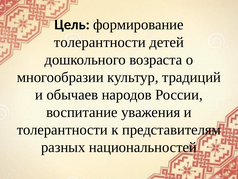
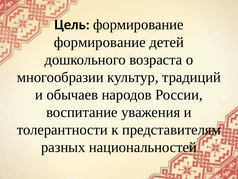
толерантности: толерантности -> формирование (100, 42)
